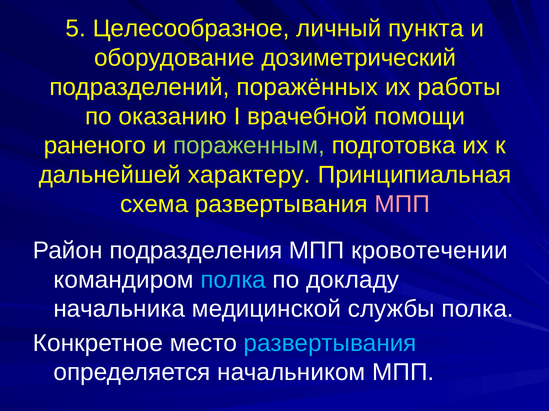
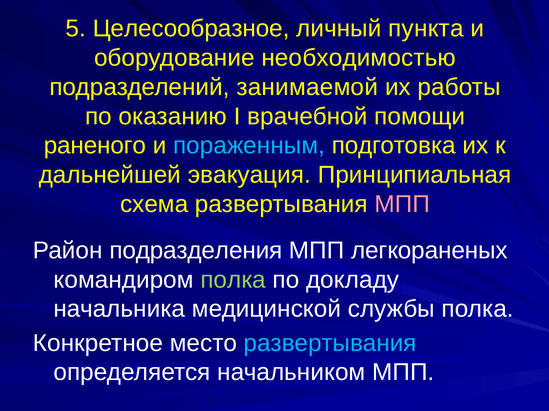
дозиметрический: дозиметрический -> необходимостью (359, 58)
поражённых: поражённых -> занимаемой (307, 87)
пораженным colour: light green -> light blue (249, 146)
характеру: характеру -> эвакуация (249, 175)
кровотечении: кровотечении -> легкораненых (429, 251)
полка colour: light blue -> light green (233, 280)
